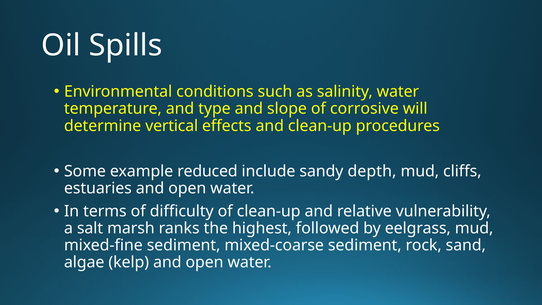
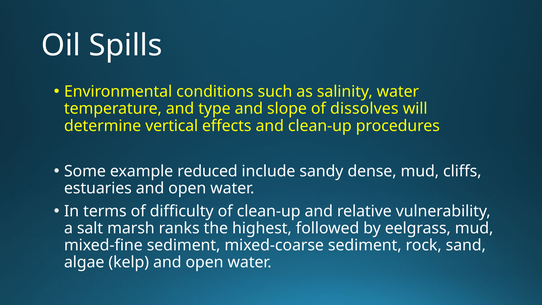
corrosive: corrosive -> dissolves (364, 109)
depth: depth -> dense (372, 171)
